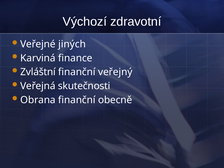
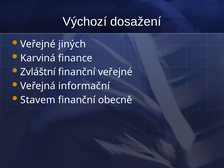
zdravotní: zdravotní -> dosažení (136, 22)
finanční veřejný: veřejný -> veřejné (115, 72)
skutečnosti: skutečnosti -> informační (84, 86)
Obrana: Obrana -> Stavem (38, 100)
